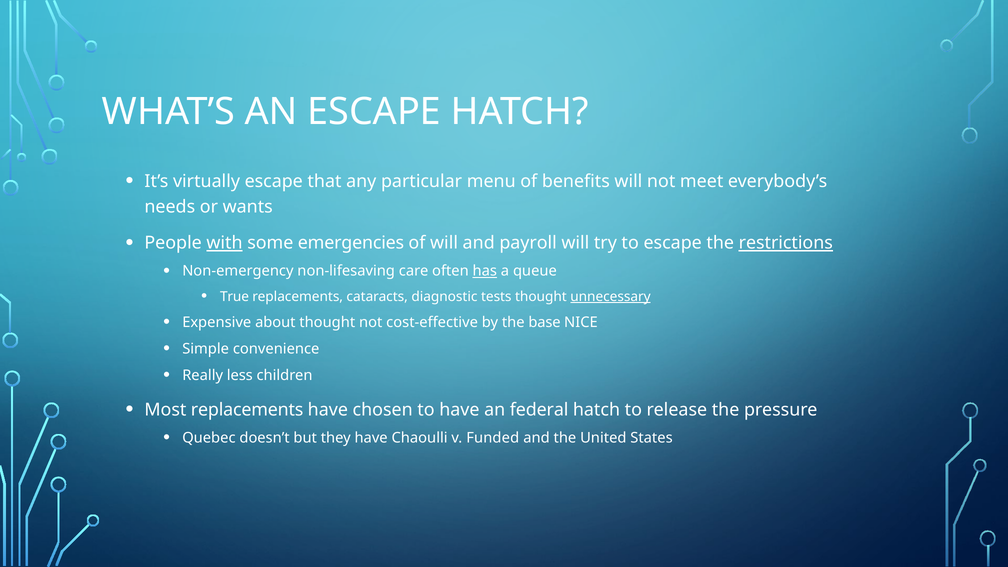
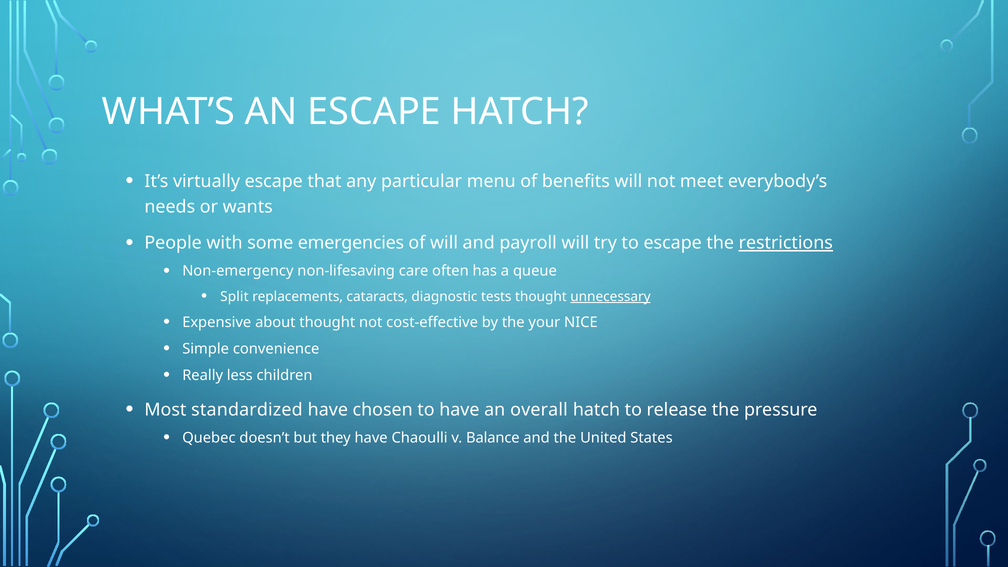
with underline: present -> none (225, 243)
has underline: present -> none (485, 271)
True: True -> Split (234, 297)
base: base -> your (544, 322)
Most replacements: replacements -> standardized (247, 410)
federal: federal -> overall (539, 410)
Funded: Funded -> Balance (493, 438)
